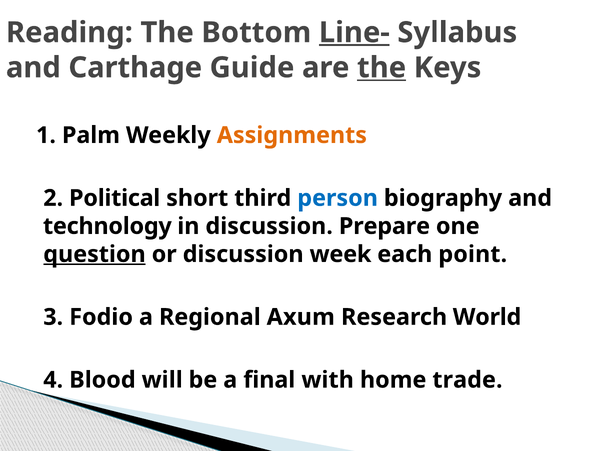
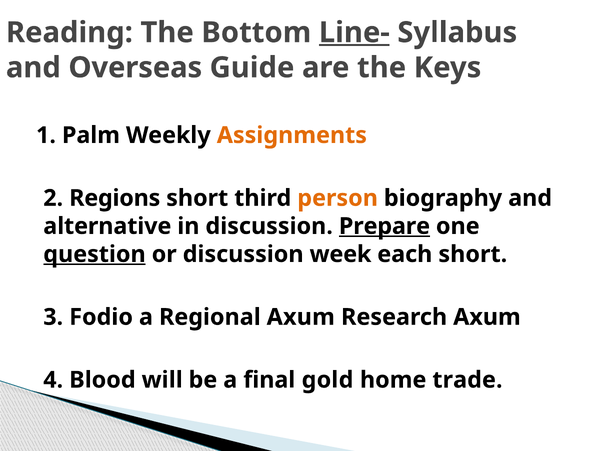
Carthage: Carthage -> Overseas (135, 68)
the underline: present -> none (382, 68)
Political: Political -> Regions (115, 198)
person colour: blue -> orange (338, 198)
technology: technology -> alternative (107, 226)
Prepare underline: none -> present (384, 226)
each point: point -> short (473, 254)
Research World: World -> Axum (487, 317)
with: with -> gold (328, 380)
